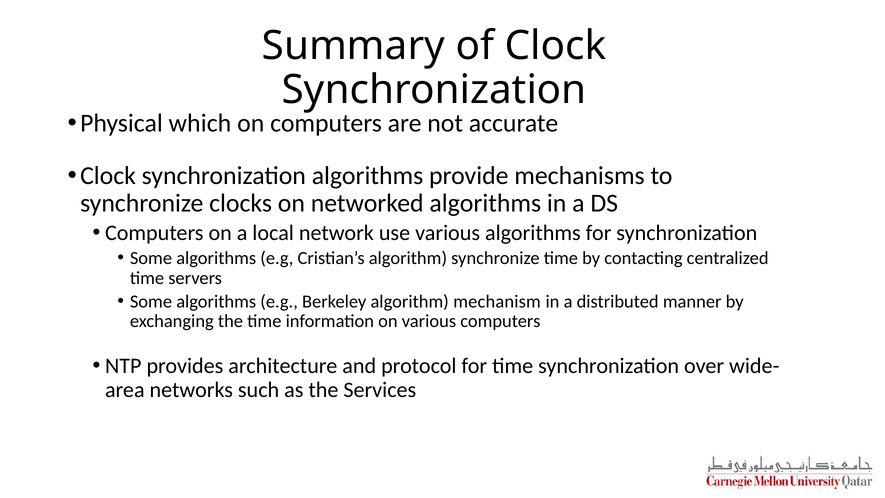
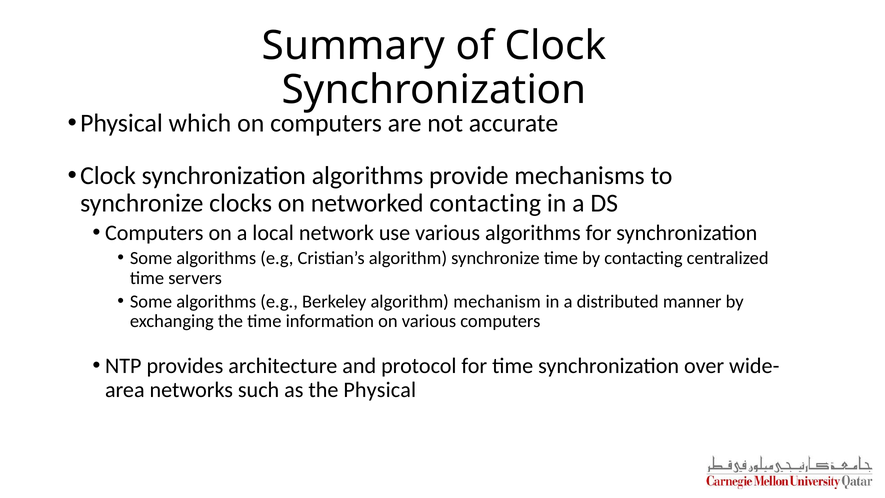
networked algorithms: algorithms -> contacting (485, 203)
the Services: Services -> Physical (380, 390)
